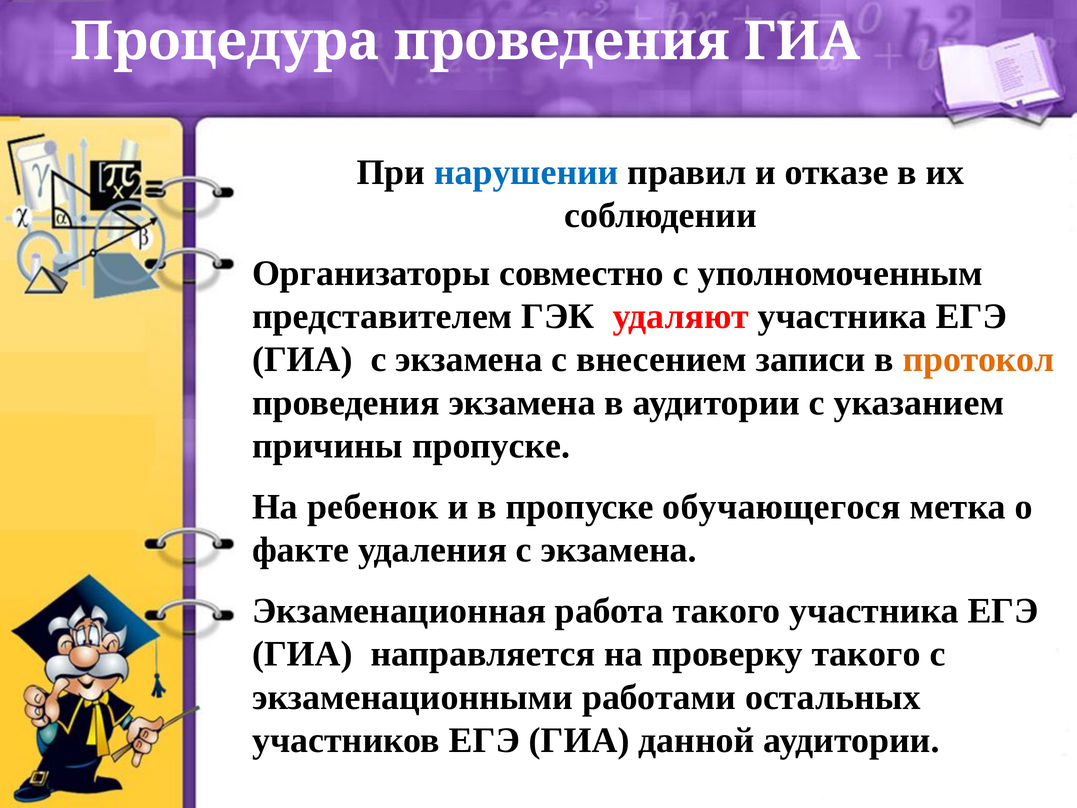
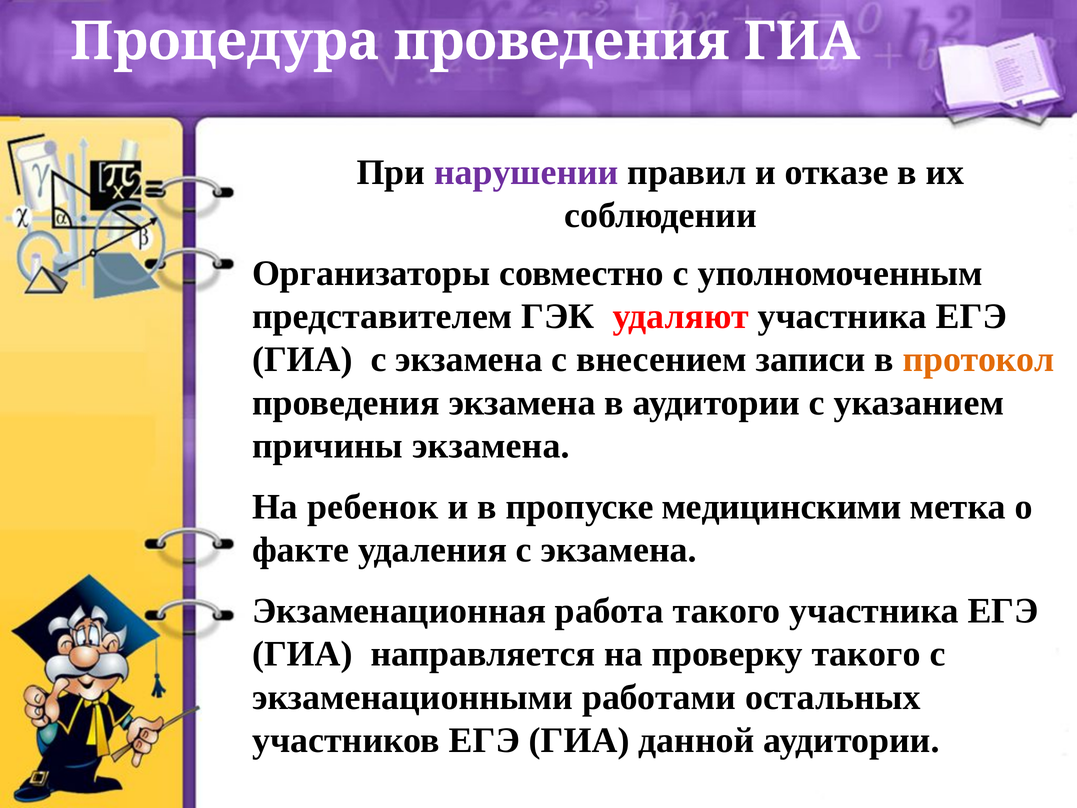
нарушении colour: blue -> purple (526, 172)
причины пропуске: пропуске -> экзамена (491, 446)
обучающегося: обучающегося -> медицинскими (782, 507)
